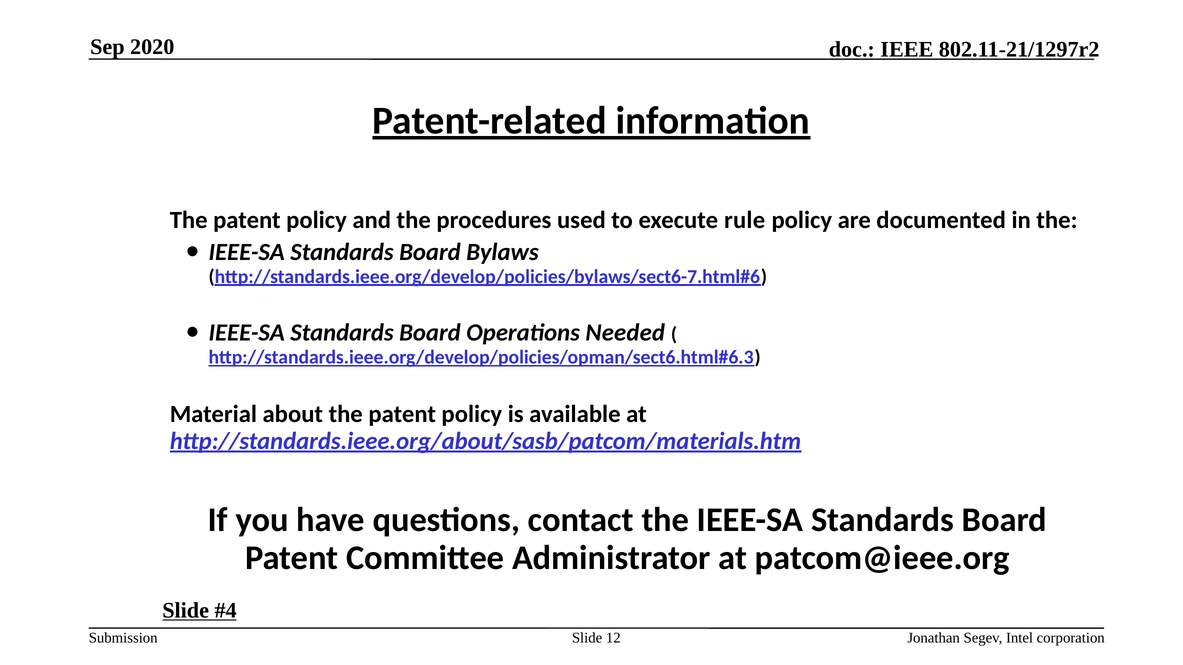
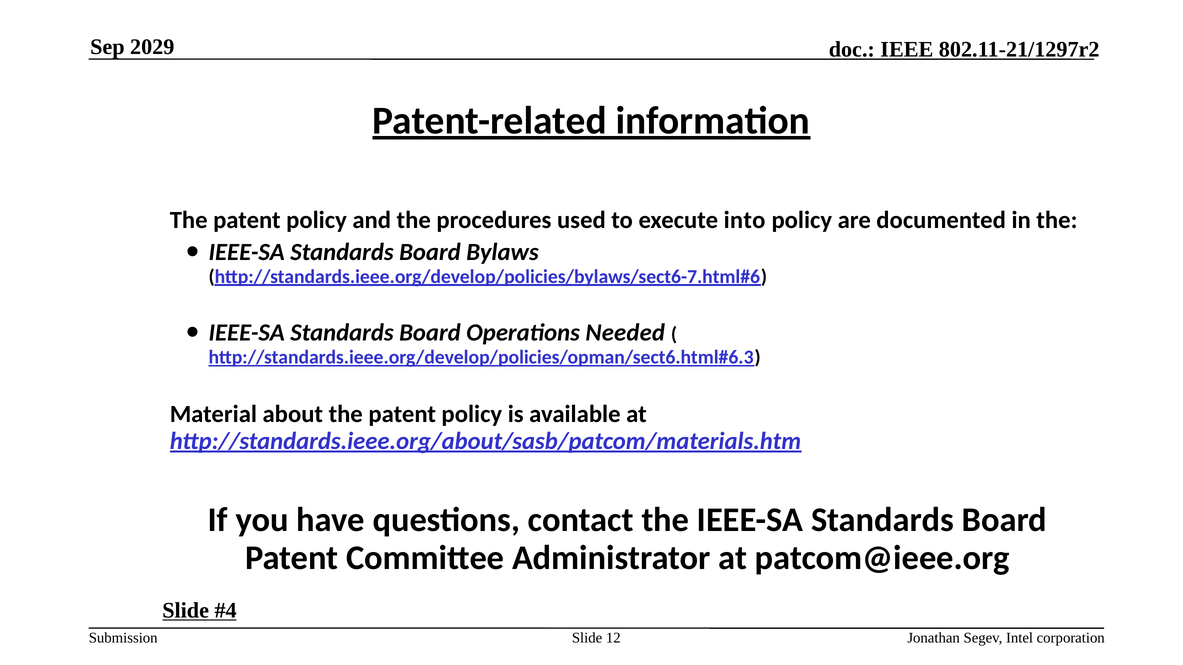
2020: 2020 -> 2029 (152, 47)
rule: rule -> into (745, 220)
